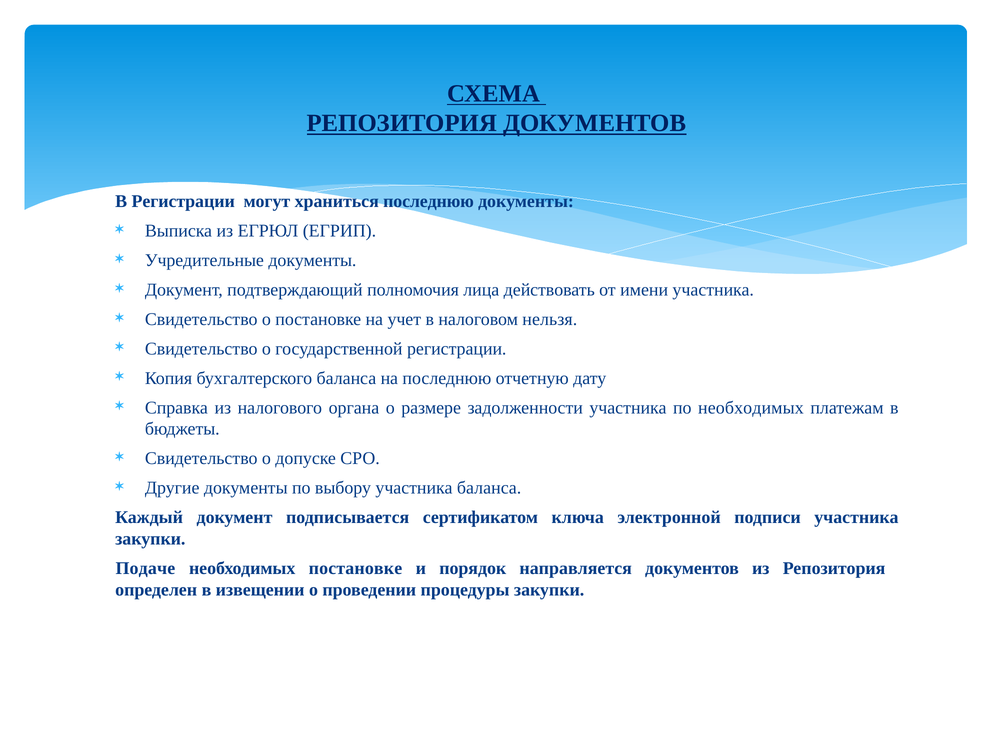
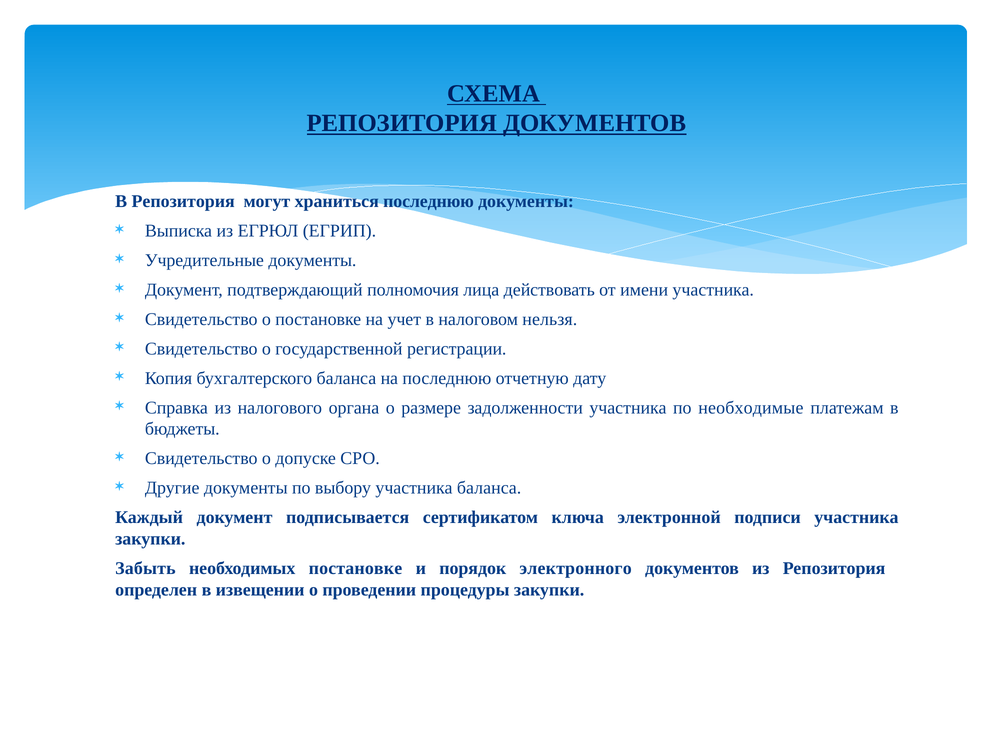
В Регистрации: Регистрации -> Репозитория (183, 201)
по необходимых: необходимых -> необходимые (751, 408)
Подаче: Подаче -> Забыть (145, 569)
направляется: направляется -> электронного (576, 569)
